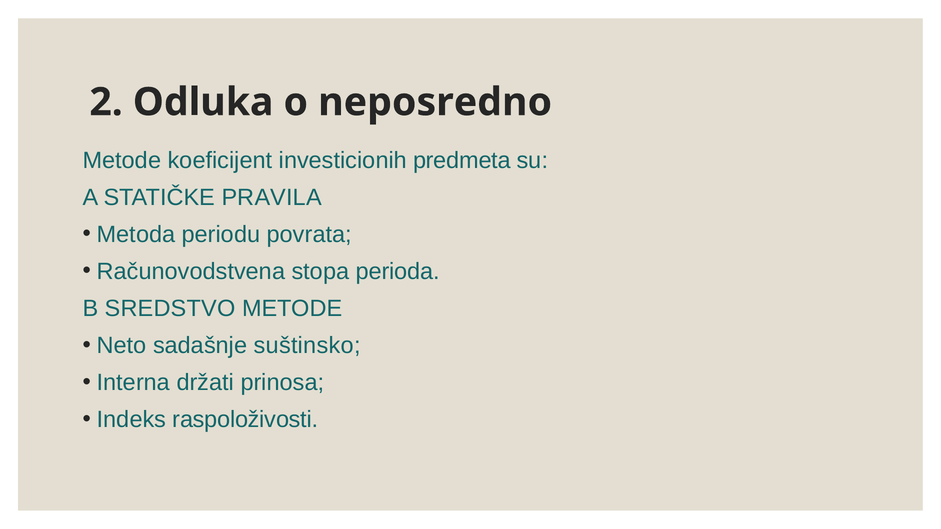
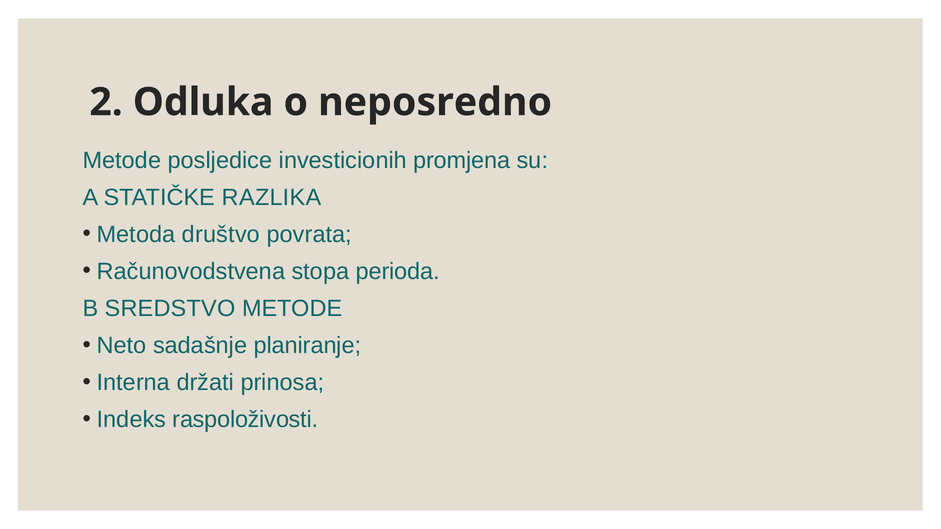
koeficijent: koeficijent -> posljedice (220, 160)
predmeta: predmeta -> promjena (462, 160)
PRAVILA: PRAVILA -> RAZLIKA (272, 198)
periodu: periodu -> društvo (221, 235)
suštinsko: suštinsko -> planiranje (307, 346)
